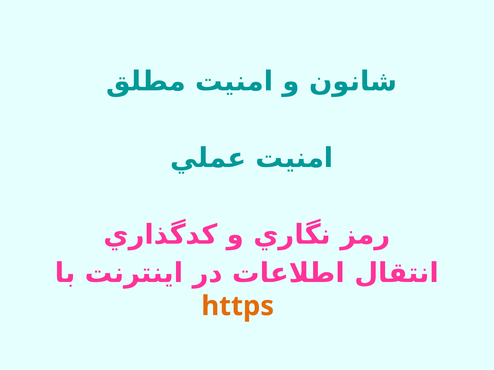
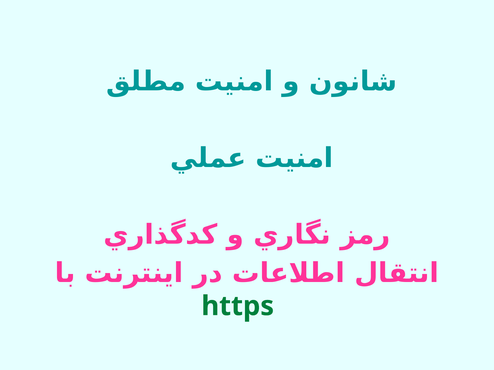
https colour: orange -> green (238, 307)
